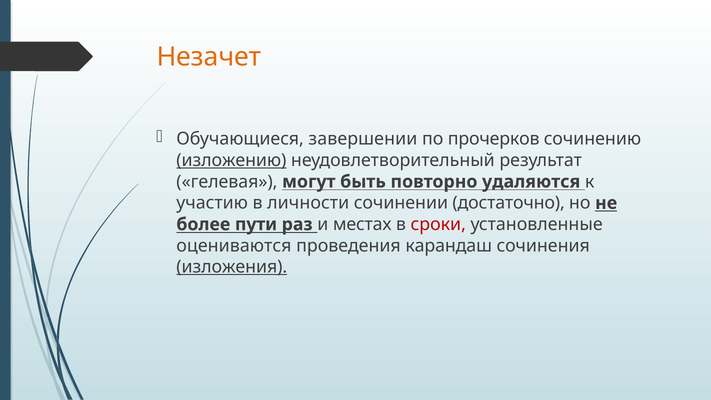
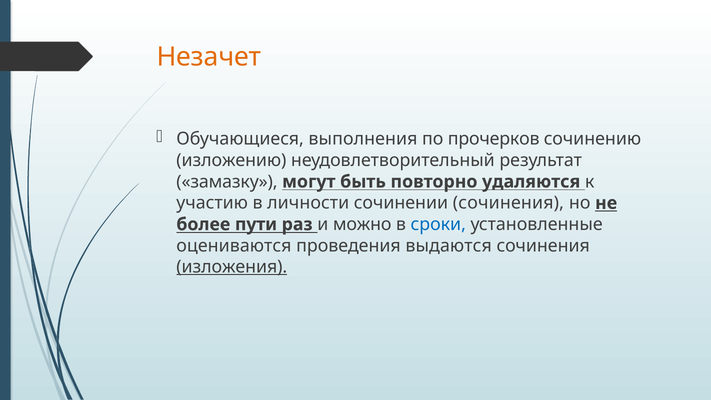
завершении: завершении -> выполнения (363, 139)
изложению underline: present -> none (231, 160)
гелевая: гелевая -> замазку (227, 182)
сочинении достаточно: достаточно -> сочинения (508, 203)
местах: местах -> можно (362, 224)
сроки colour: red -> blue (438, 224)
карандаш: карандаш -> выдаются (449, 246)
